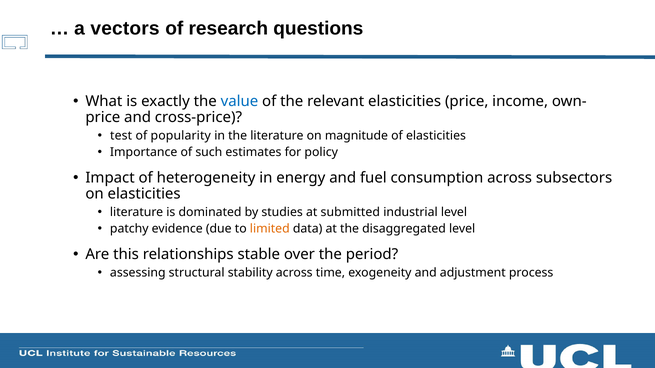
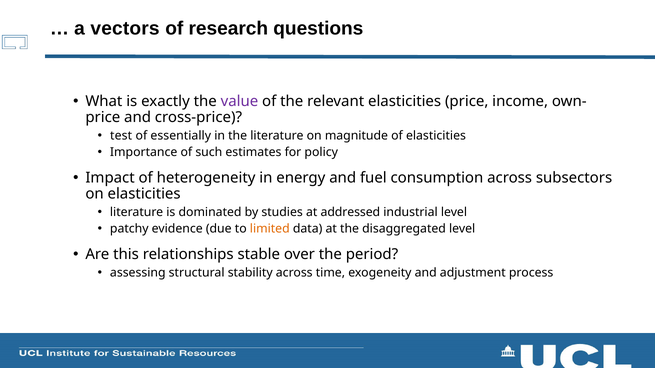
value colour: blue -> purple (239, 101)
popularity: popularity -> essentially (181, 136)
submitted: submitted -> addressed (350, 212)
